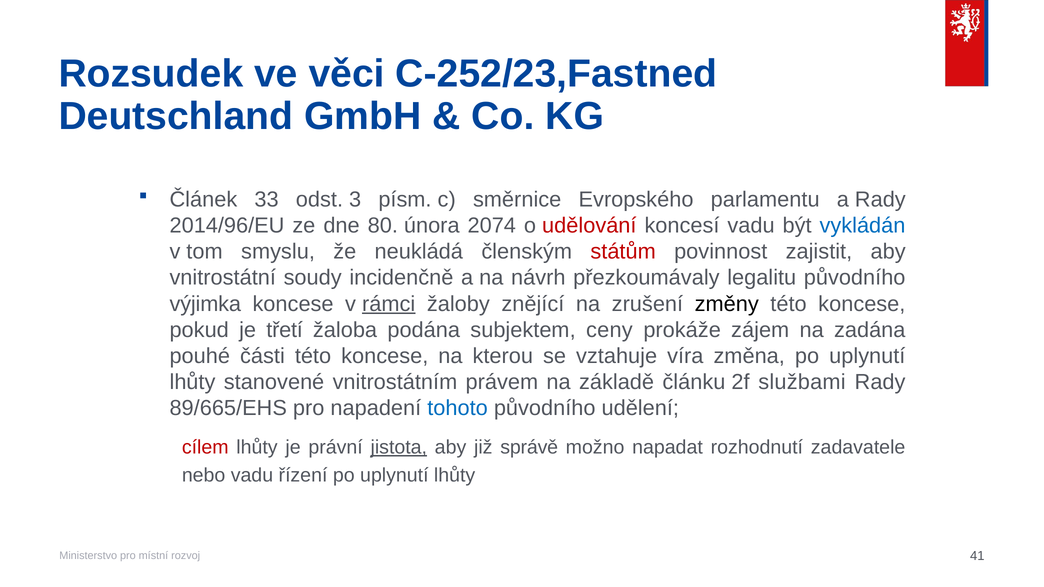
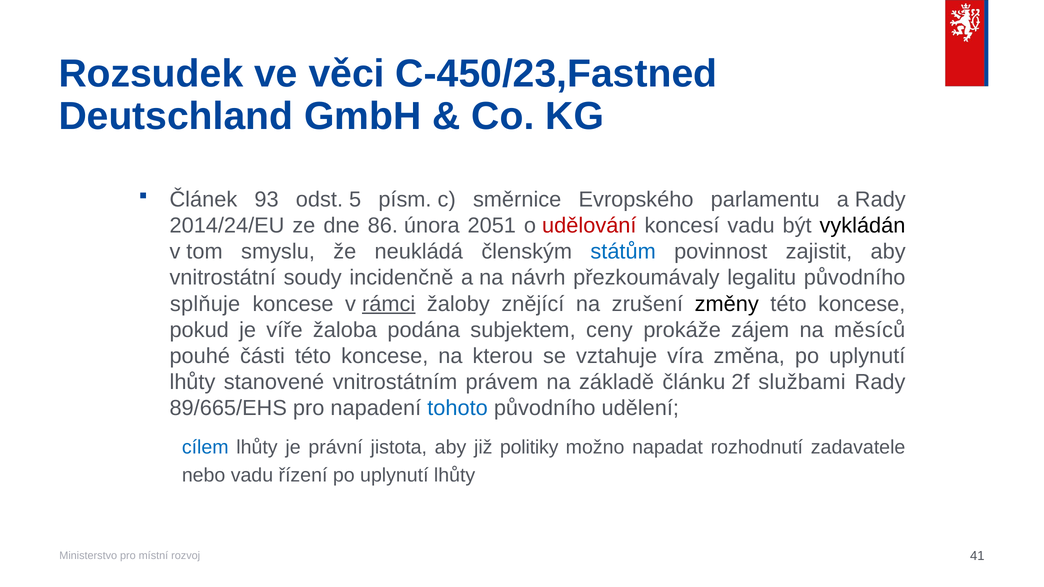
C‑252/23,Fastned: C‑252/23,Fastned -> C‑450/23,Fastned (556, 74)
33: 33 -> 93 (267, 200)
3: 3 -> 5 (355, 200)
2014/96/EU: 2014/96/EU -> 2014/24/EU (227, 226)
80: 80 -> 86 (383, 226)
2074: 2074 -> 2051 (492, 226)
vykládán colour: blue -> black (862, 226)
státům colour: red -> blue (623, 252)
výjimka: výjimka -> splňuje (205, 304)
třetí: třetí -> víře (284, 330)
zadána: zadána -> měsíců (870, 330)
cílem colour: red -> blue (205, 448)
jistota underline: present -> none (399, 448)
správě: správě -> politiky (529, 448)
